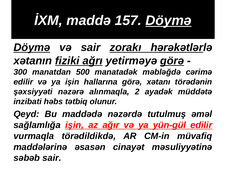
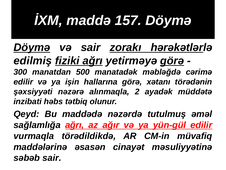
Döymə underline: present -> none (168, 20)
xətanın: xətanın -> edilmiş (33, 61)
sağlamlığa işin: işin -> ağrı (75, 125)
